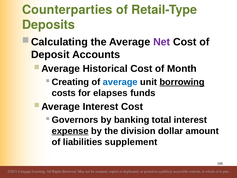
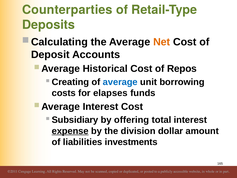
Net colour: purple -> orange (162, 42)
Month: Month -> Repos (182, 69)
borrowing underline: present -> none (182, 82)
Governors: Governors -> Subsidiary (75, 120)
banking: banking -> offering (132, 120)
supplement: supplement -> investments (131, 142)
